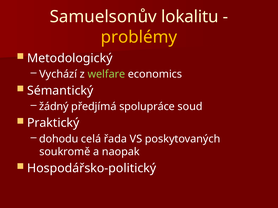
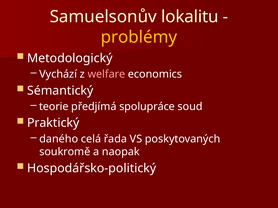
welfare colour: light green -> pink (106, 74)
žádný: žádný -> teorie (54, 107)
dohodu: dohodu -> daného (59, 139)
